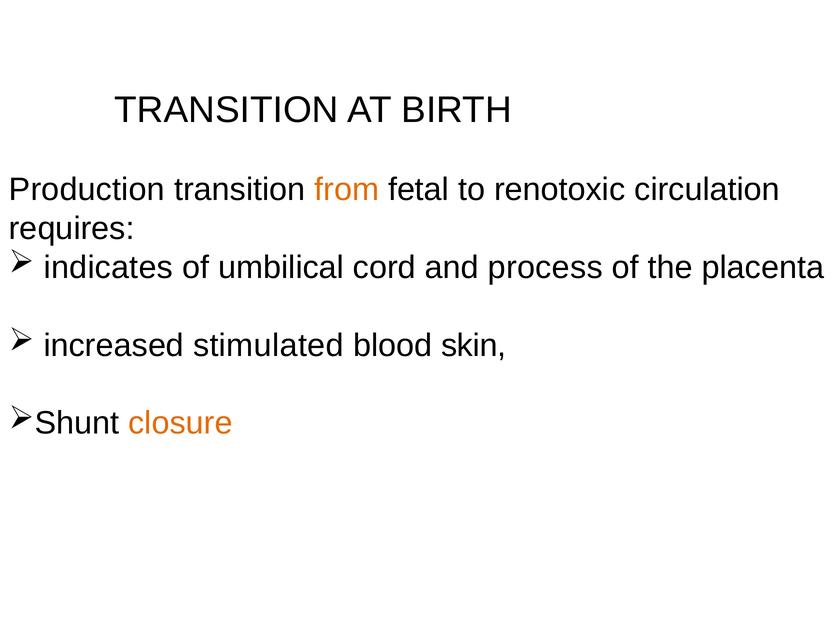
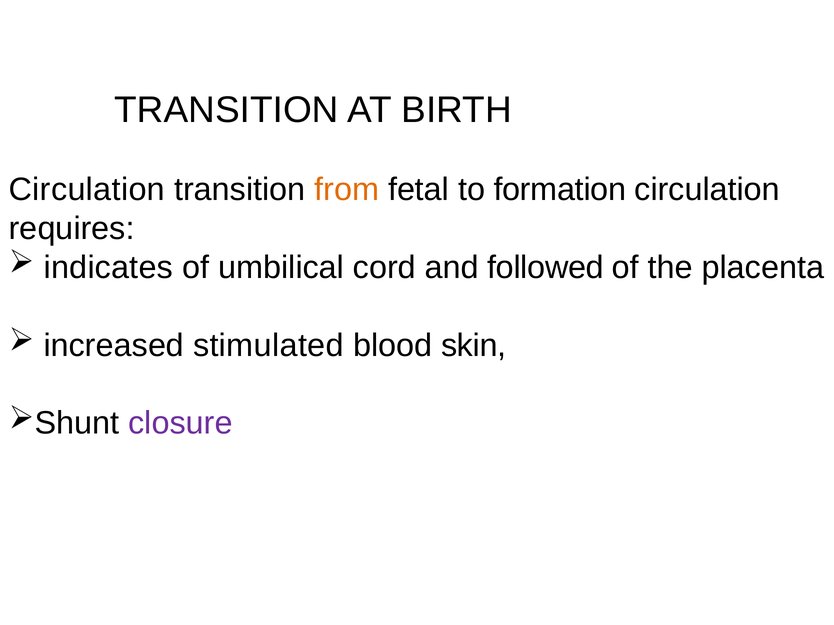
Production: Production -> Circulation (87, 190)
renotoxic: renotoxic -> formation (560, 190)
process: process -> followed (546, 268)
closure colour: orange -> purple (181, 424)
